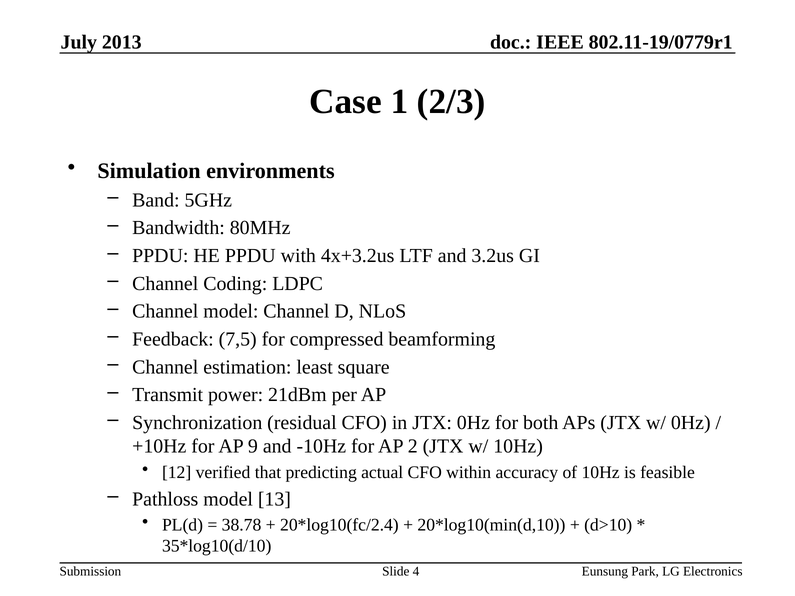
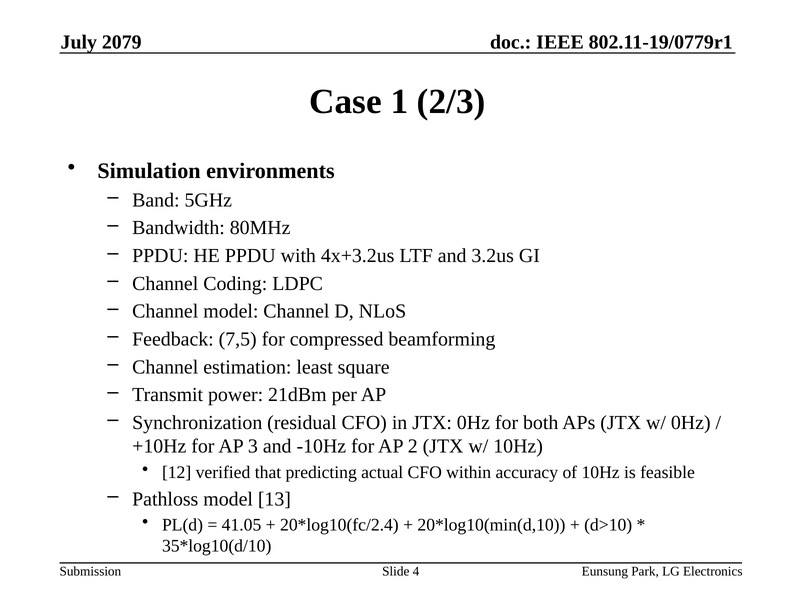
2013: 2013 -> 2079 (122, 42)
9: 9 -> 3 (253, 447)
38.78: 38.78 -> 41.05 (242, 525)
